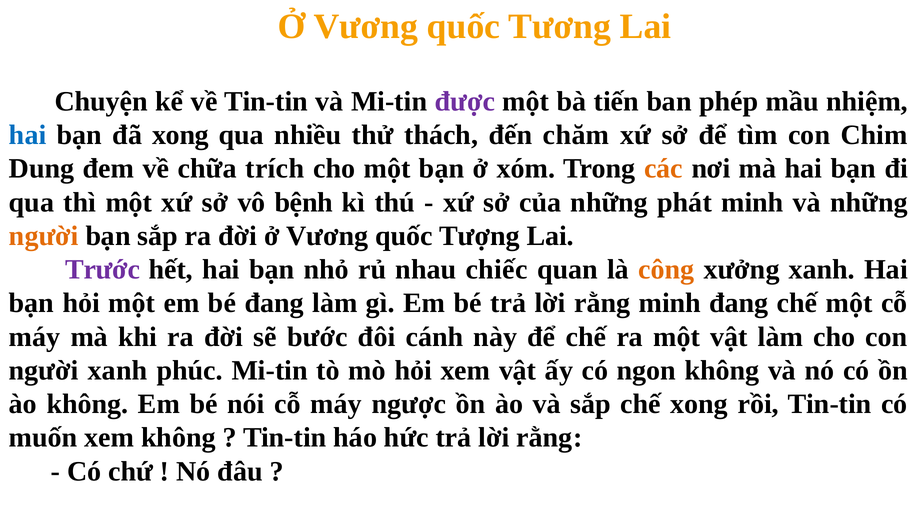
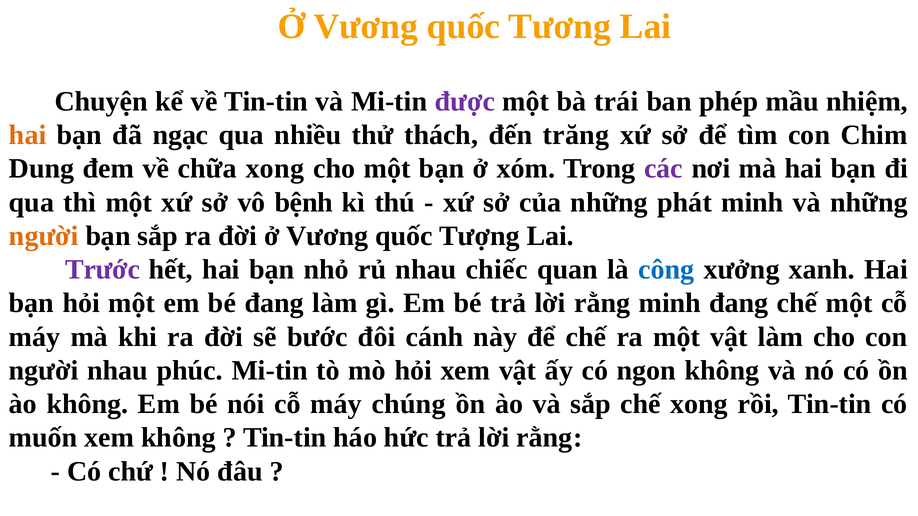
tiến: tiến -> trái (616, 101)
hai colour: blue -> orange (28, 135)
đã xong: xong -> ngạc (181, 135)
chăm: chăm -> trăng (576, 135)
chữa trích: trích -> xong (275, 169)
các colour: orange -> purple (663, 169)
công colour: orange -> blue (666, 270)
người xanh: xanh -> nhau (118, 371)
ngược: ngược -> chúng (409, 404)
